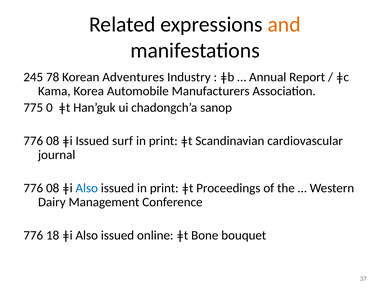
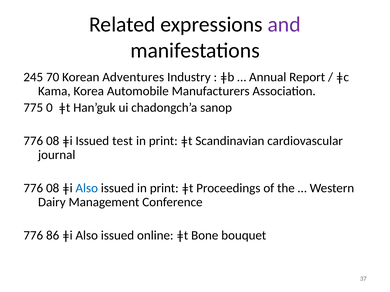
and colour: orange -> purple (284, 25)
78: 78 -> 70 (53, 77)
surf: surf -> test (123, 141)
18: 18 -> 86 (53, 236)
